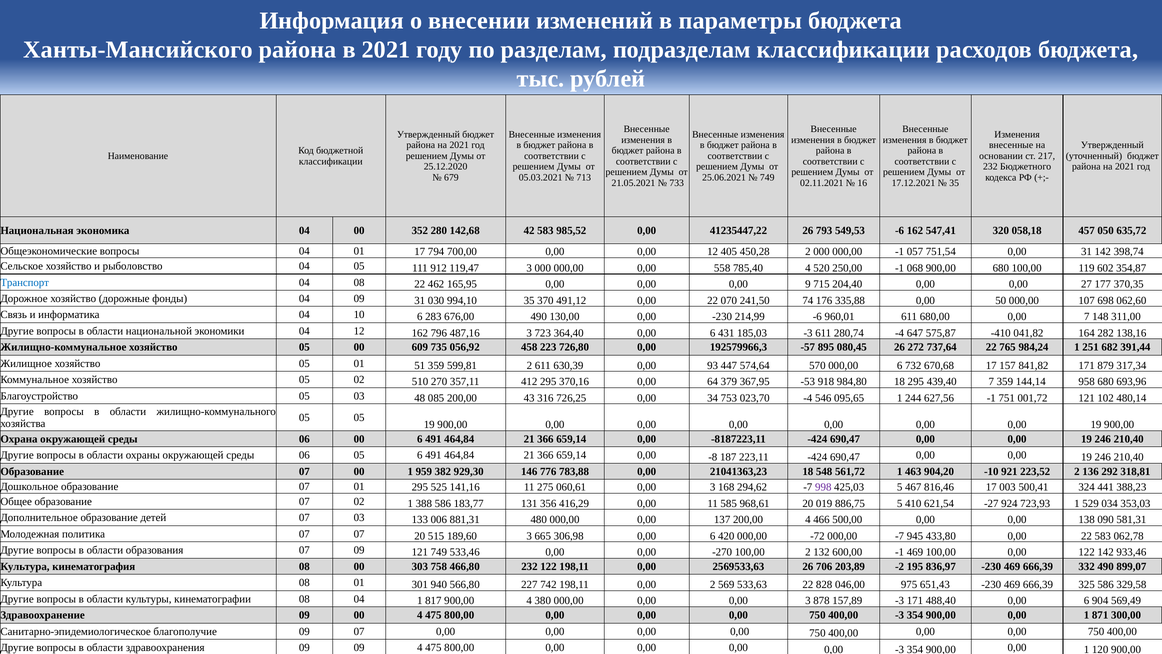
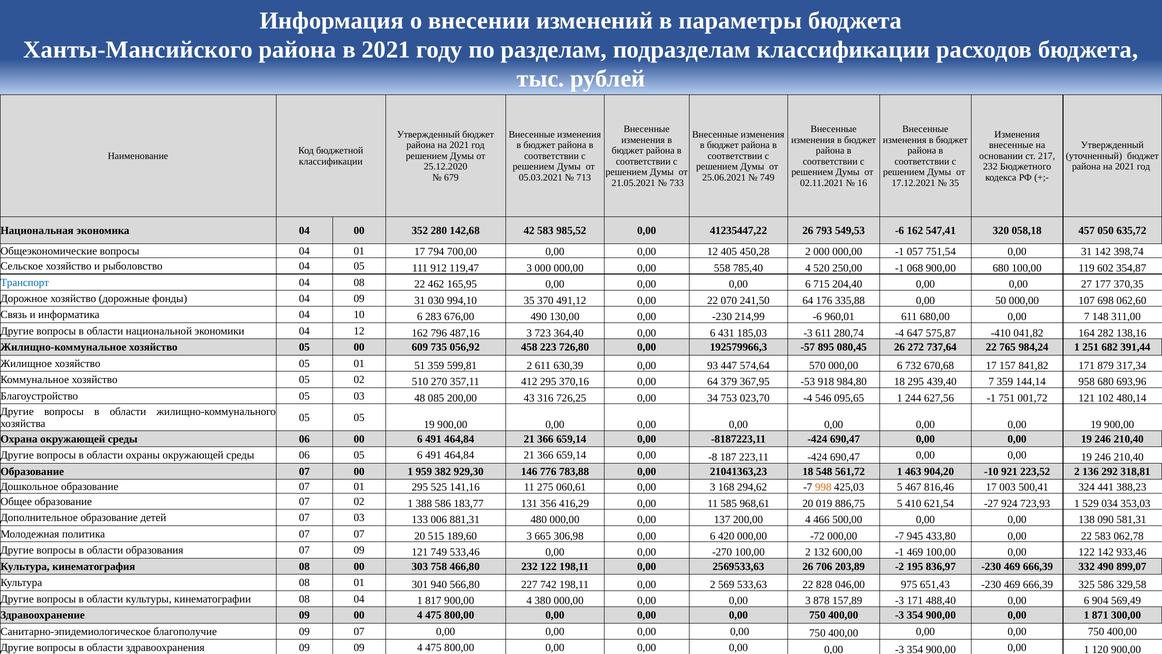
0,00 0,00 9: 9 -> 6 (808, 284)
241,50 74: 74 -> 64 (808, 300)
998 colour: purple -> orange (823, 487)
